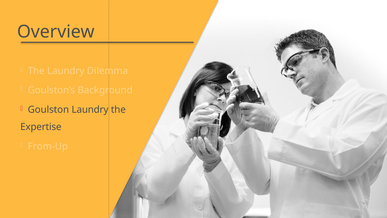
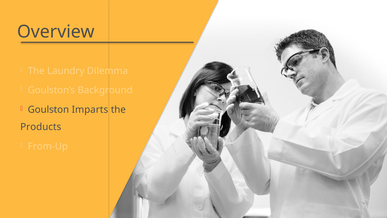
Laundry: Laundry -> Imparts (90, 109)
Expertise: Expertise -> Products (41, 127)
